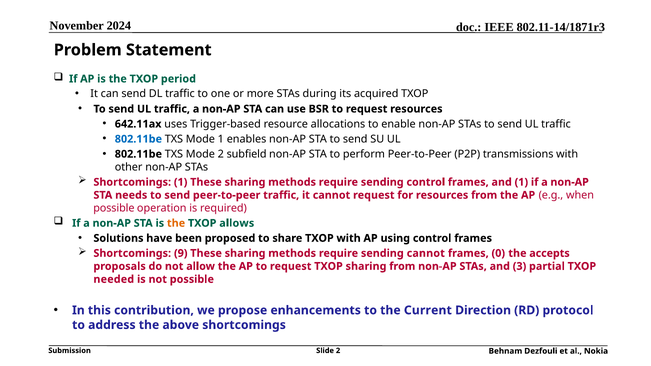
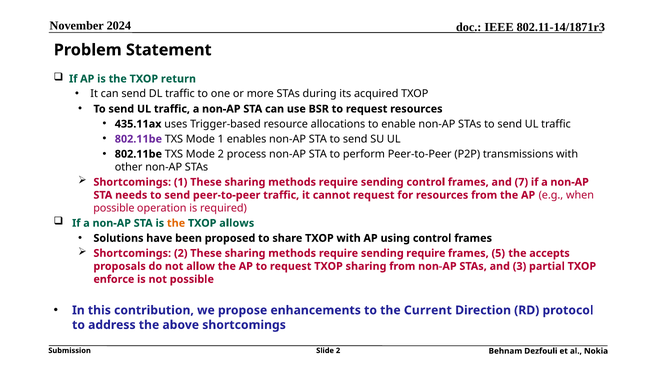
period: period -> return (178, 79)
642.11ax: 642.11ax -> 435.11ax (138, 124)
802.11be colour: blue -> purple (138, 139)
subfield: subfield -> process (247, 154)
and 1: 1 -> 7 (521, 182)
Shortcomings 9: 9 -> 2 (181, 253)
sending cannot: cannot -> require (426, 253)
0: 0 -> 5 (498, 253)
needed: needed -> enforce (114, 279)
